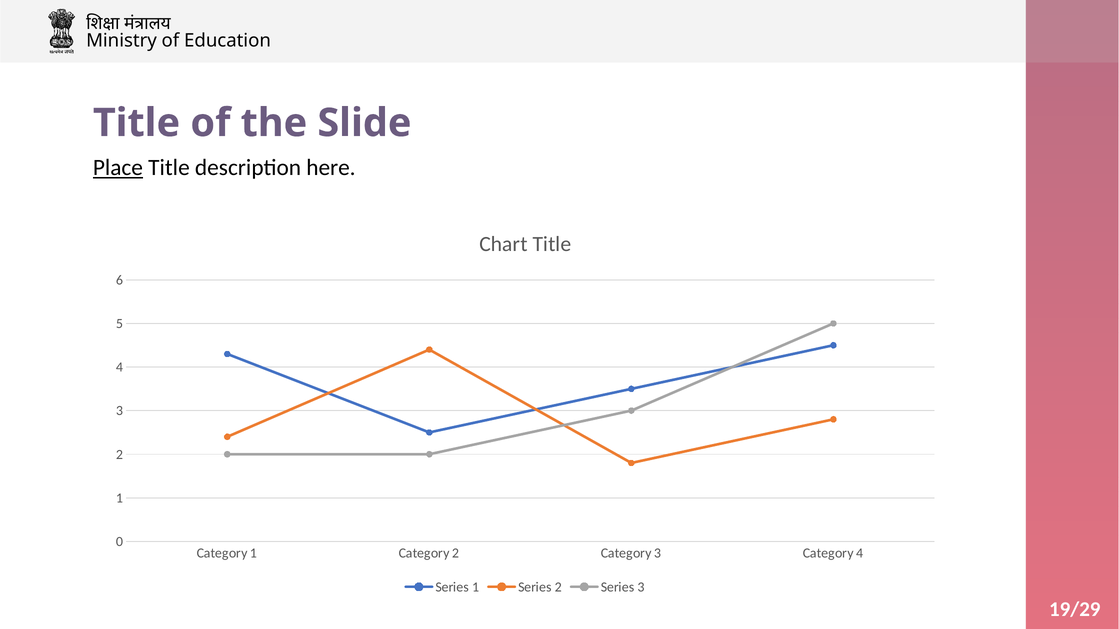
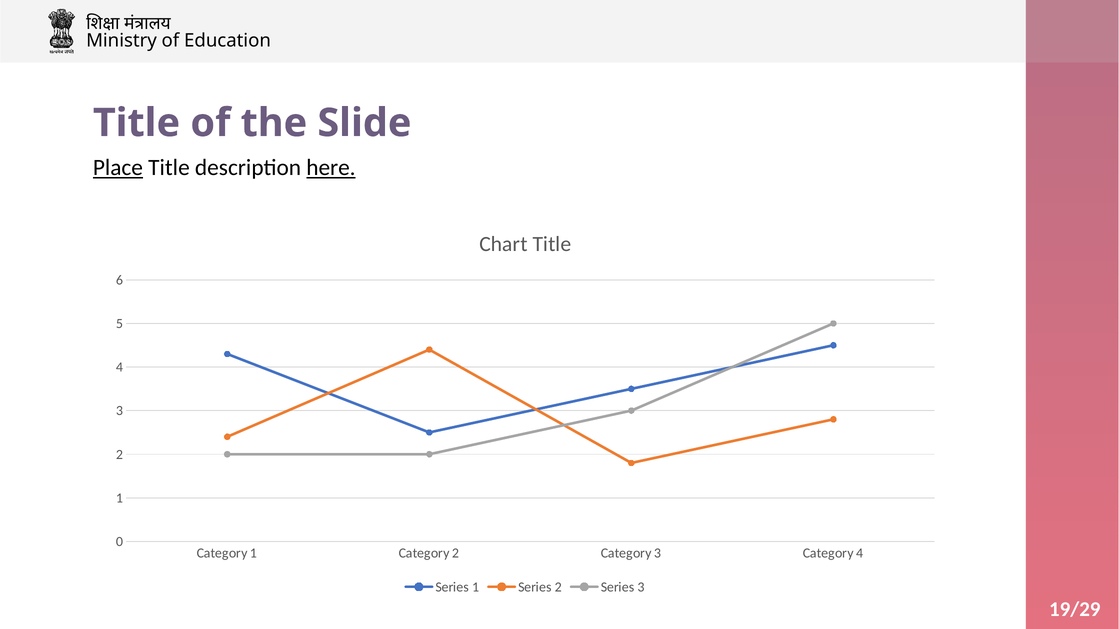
here underline: none -> present (331, 168)
